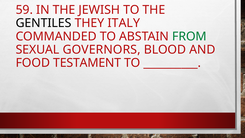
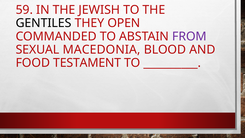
ITALY: ITALY -> OPEN (124, 23)
FROM colour: green -> purple (189, 36)
GOVERNORS: GOVERNORS -> MACEDONIA (102, 50)
